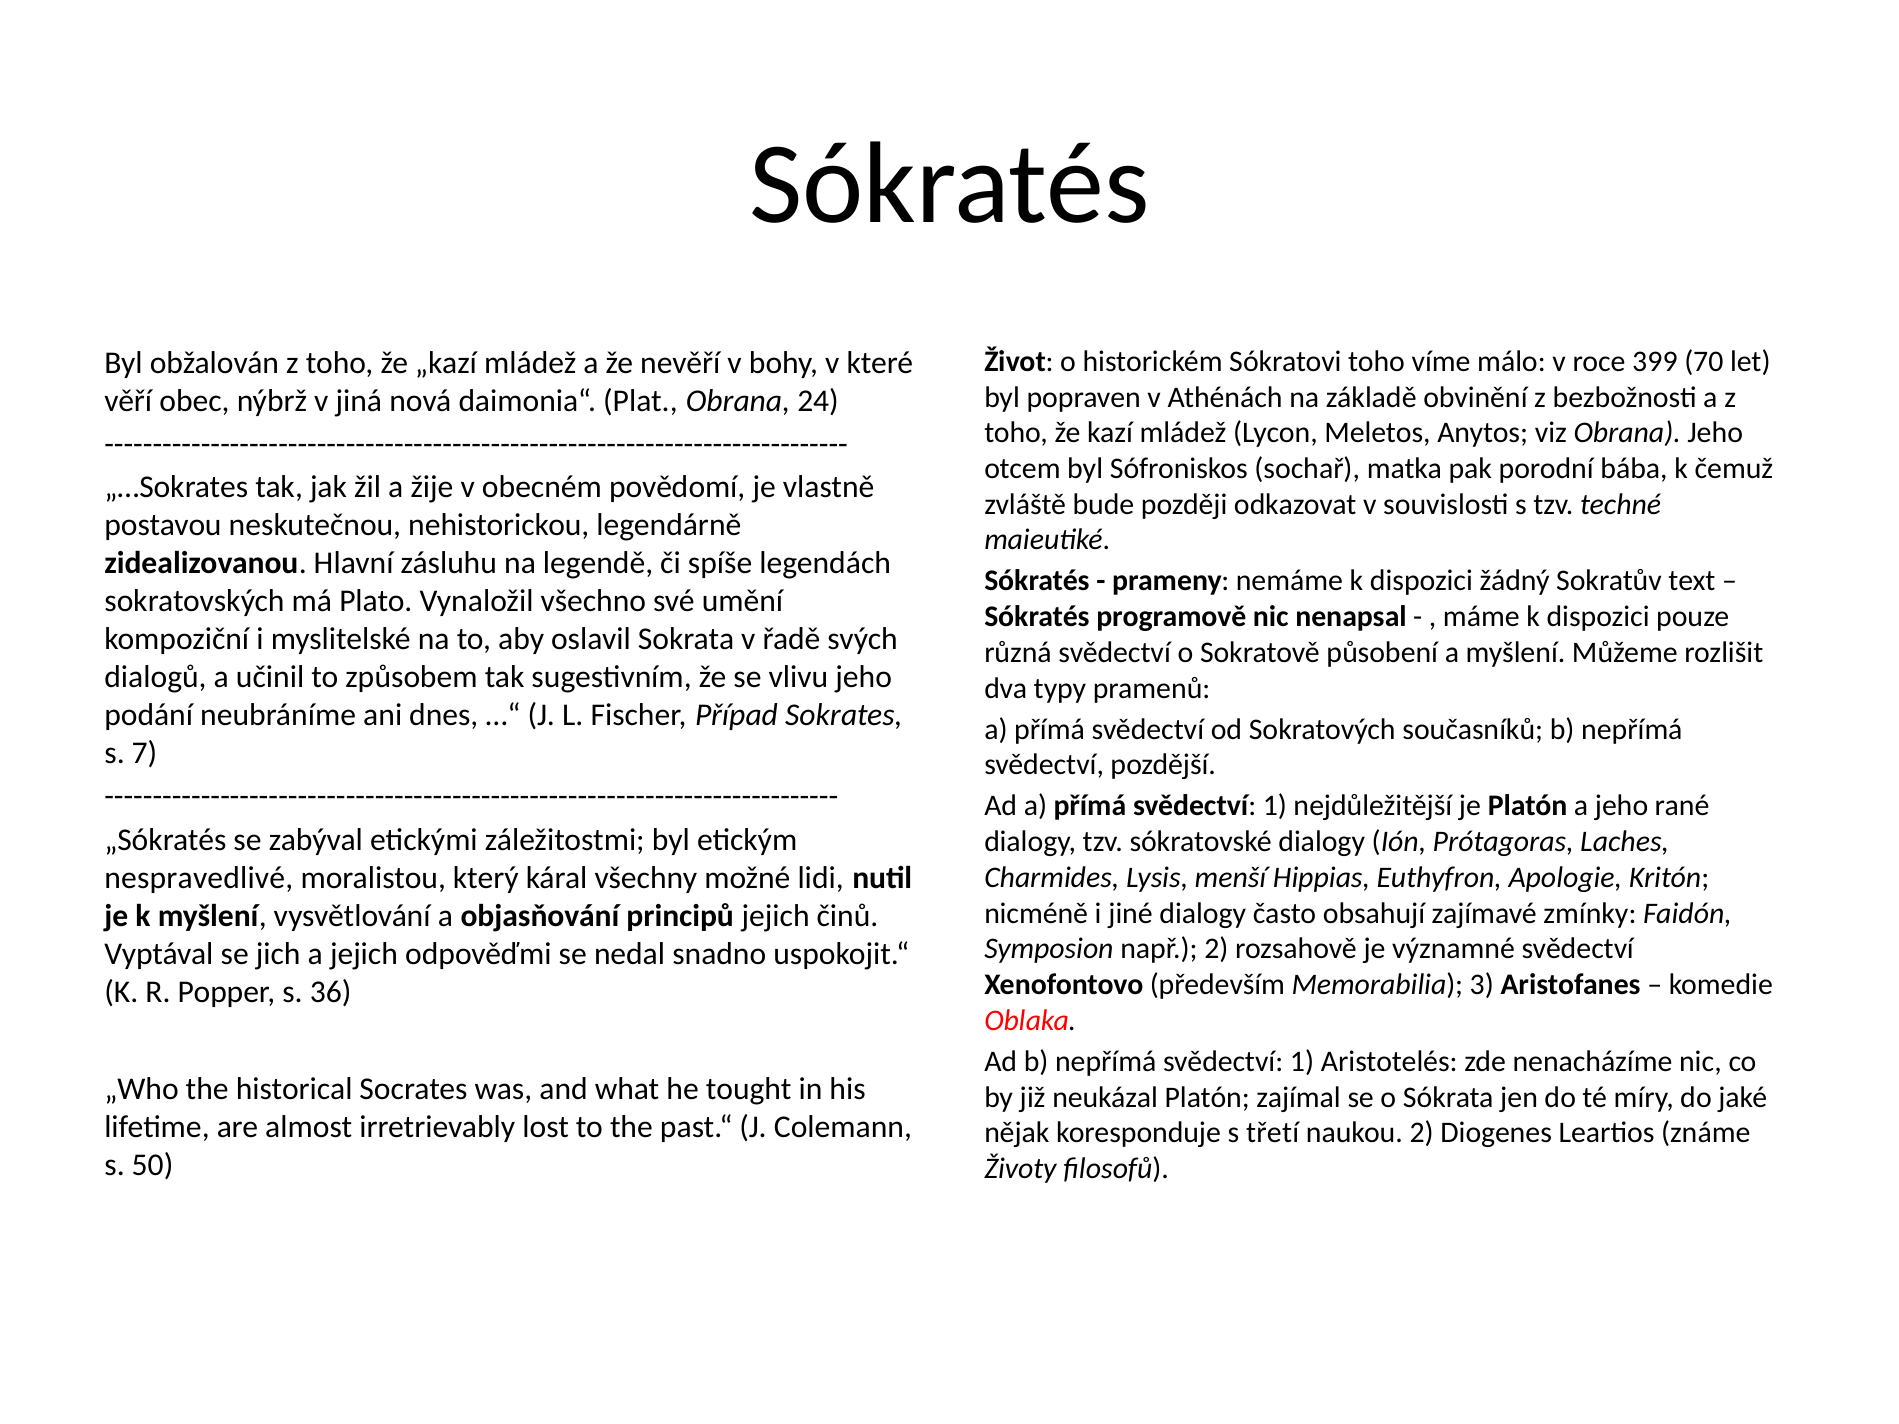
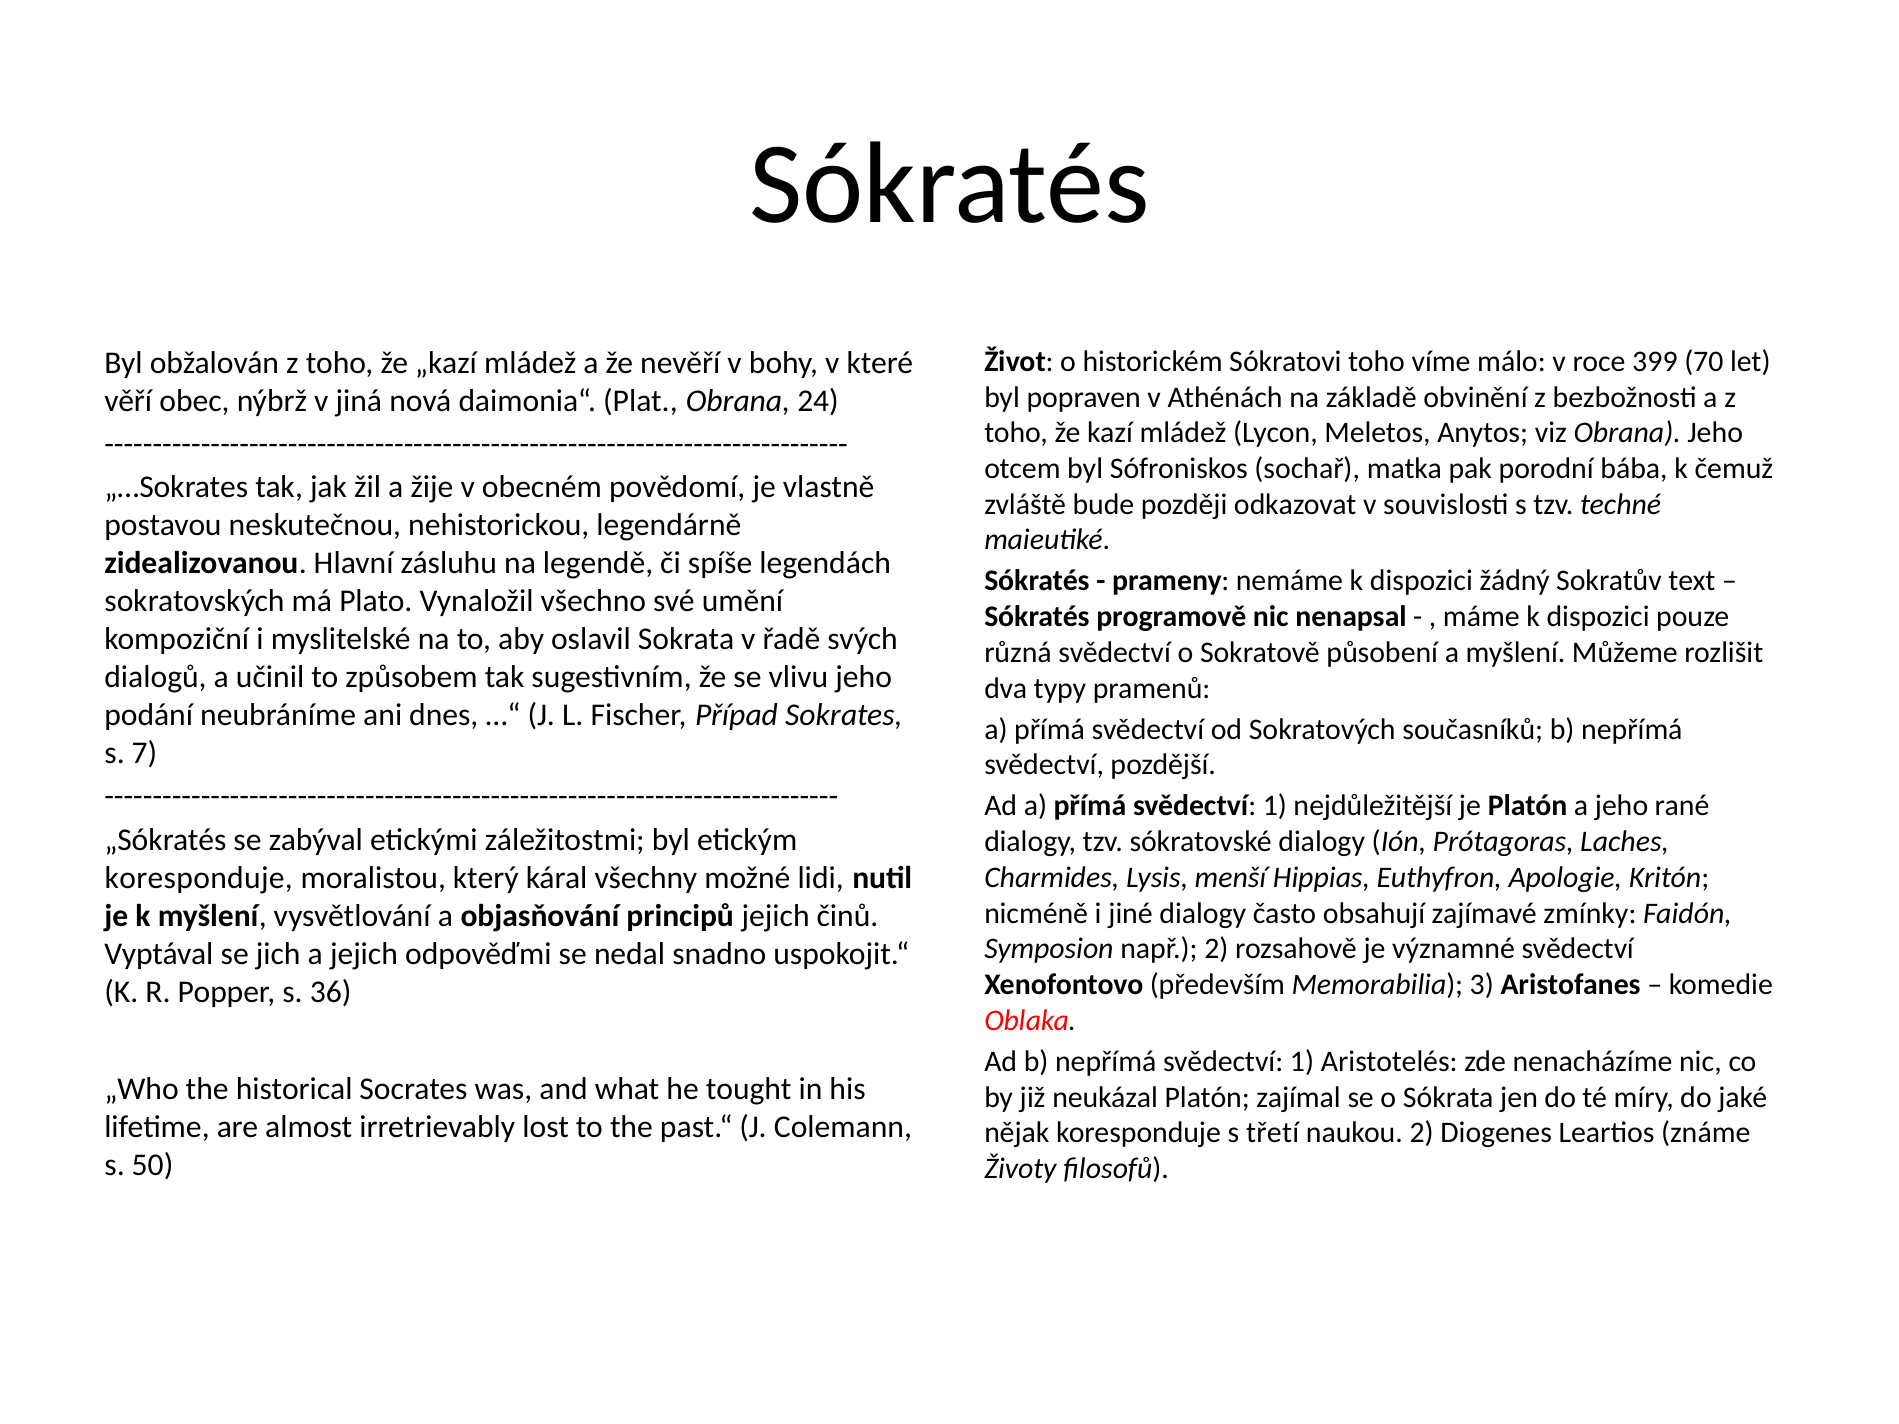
nespravedlivé: nespravedlivé -> koresponduje (199, 878)
